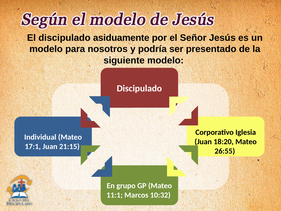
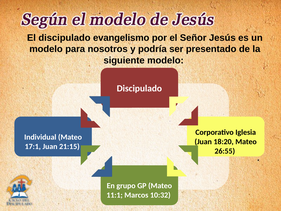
asiduamente: asiduamente -> evangelismo (121, 38)
